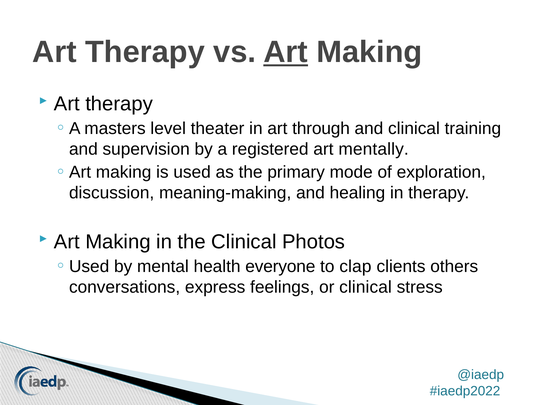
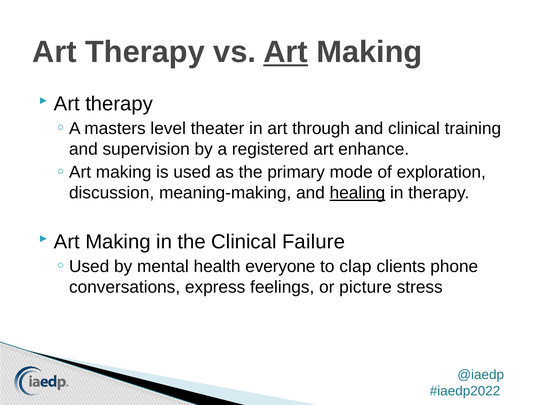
mentally: mentally -> enhance (374, 149)
healing underline: none -> present (357, 193)
Photos: Photos -> Failure (314, 242)
others: others -> phone (454, 266)
or clinical: clinical -> picture (366, 287)
